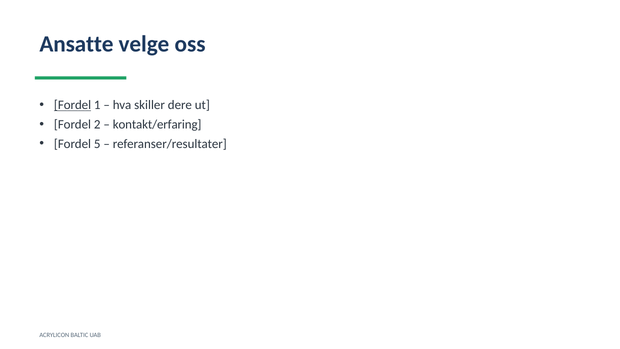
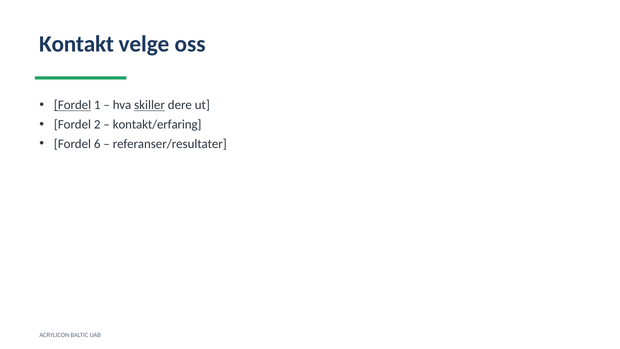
Ansatte: Ansatte -> Kontakt (77, 44)
skiller underline: none -> present (150, 105)
5: 5 -> 6 (97, 144)
